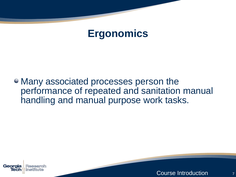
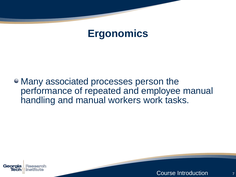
sanitation: sanitation -> employee (161, 91)
purpose: purpose -> workers (125, 100)
